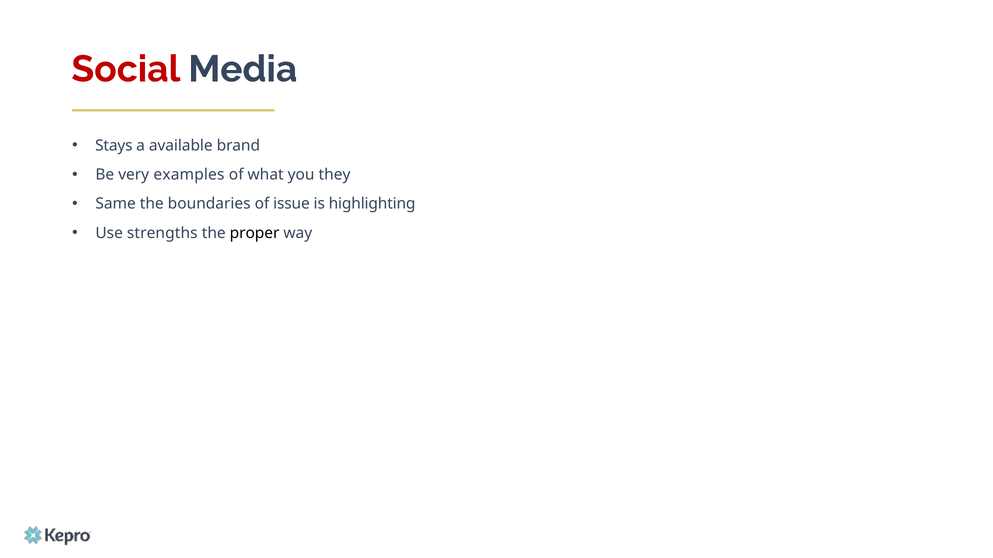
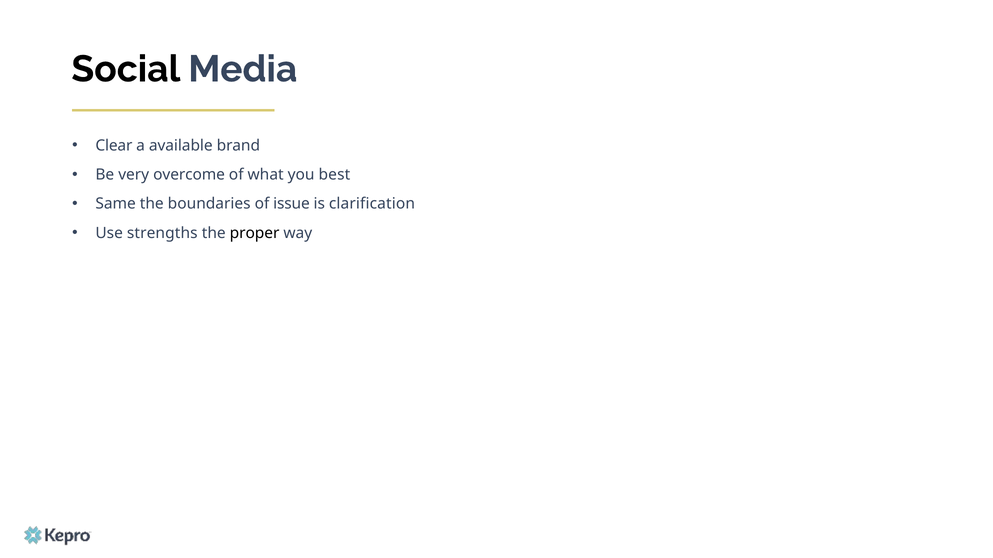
Social colour: red -> black (126, 69)
Stays: Stays -> Clear (114, 146)
examples: examples -> overcome (189, 175)
they: they -> best (334, 175)
highlighting: highlighting -> clarification (372, 204)
